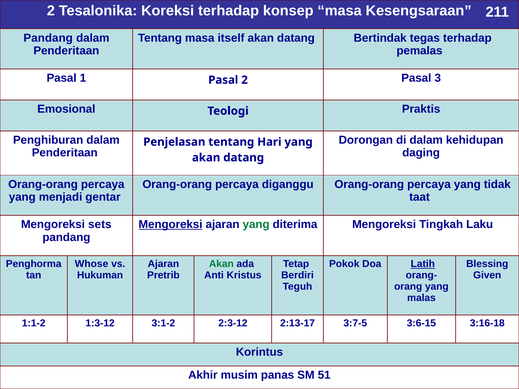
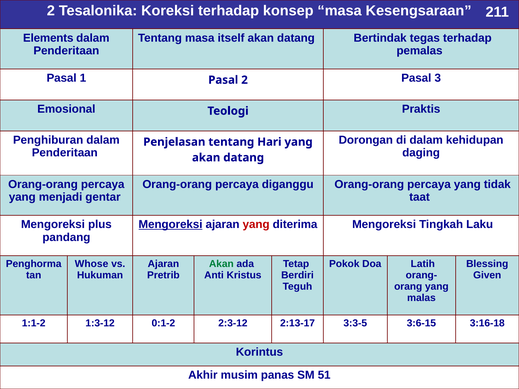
Pandang: Pandang -> Elements (48, 38)
sets: sets -> plus (100, 225)
yang colour: green -> red (256, 225)
Latih underline: present -> none (423, 264)
3:1-2: 3:1-2 -> 0:1-2 (163, 324)
3:7-5: 3:7-5 -> 3:3-5 (355, 324)
